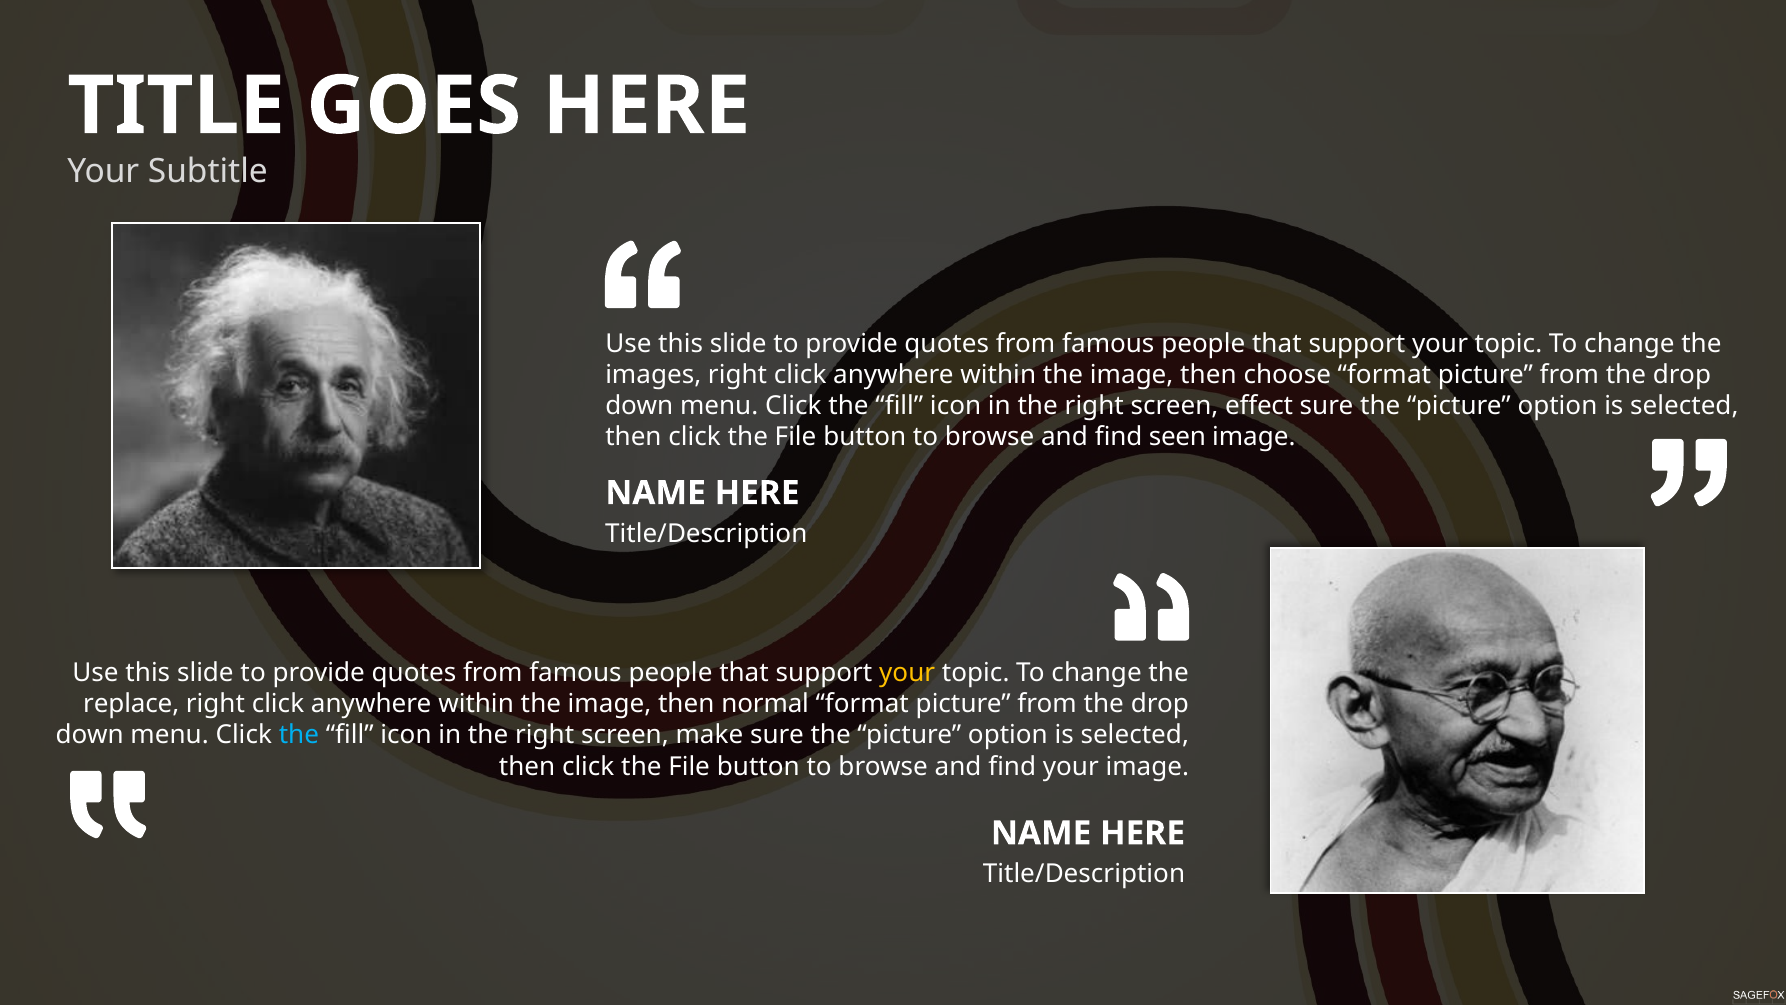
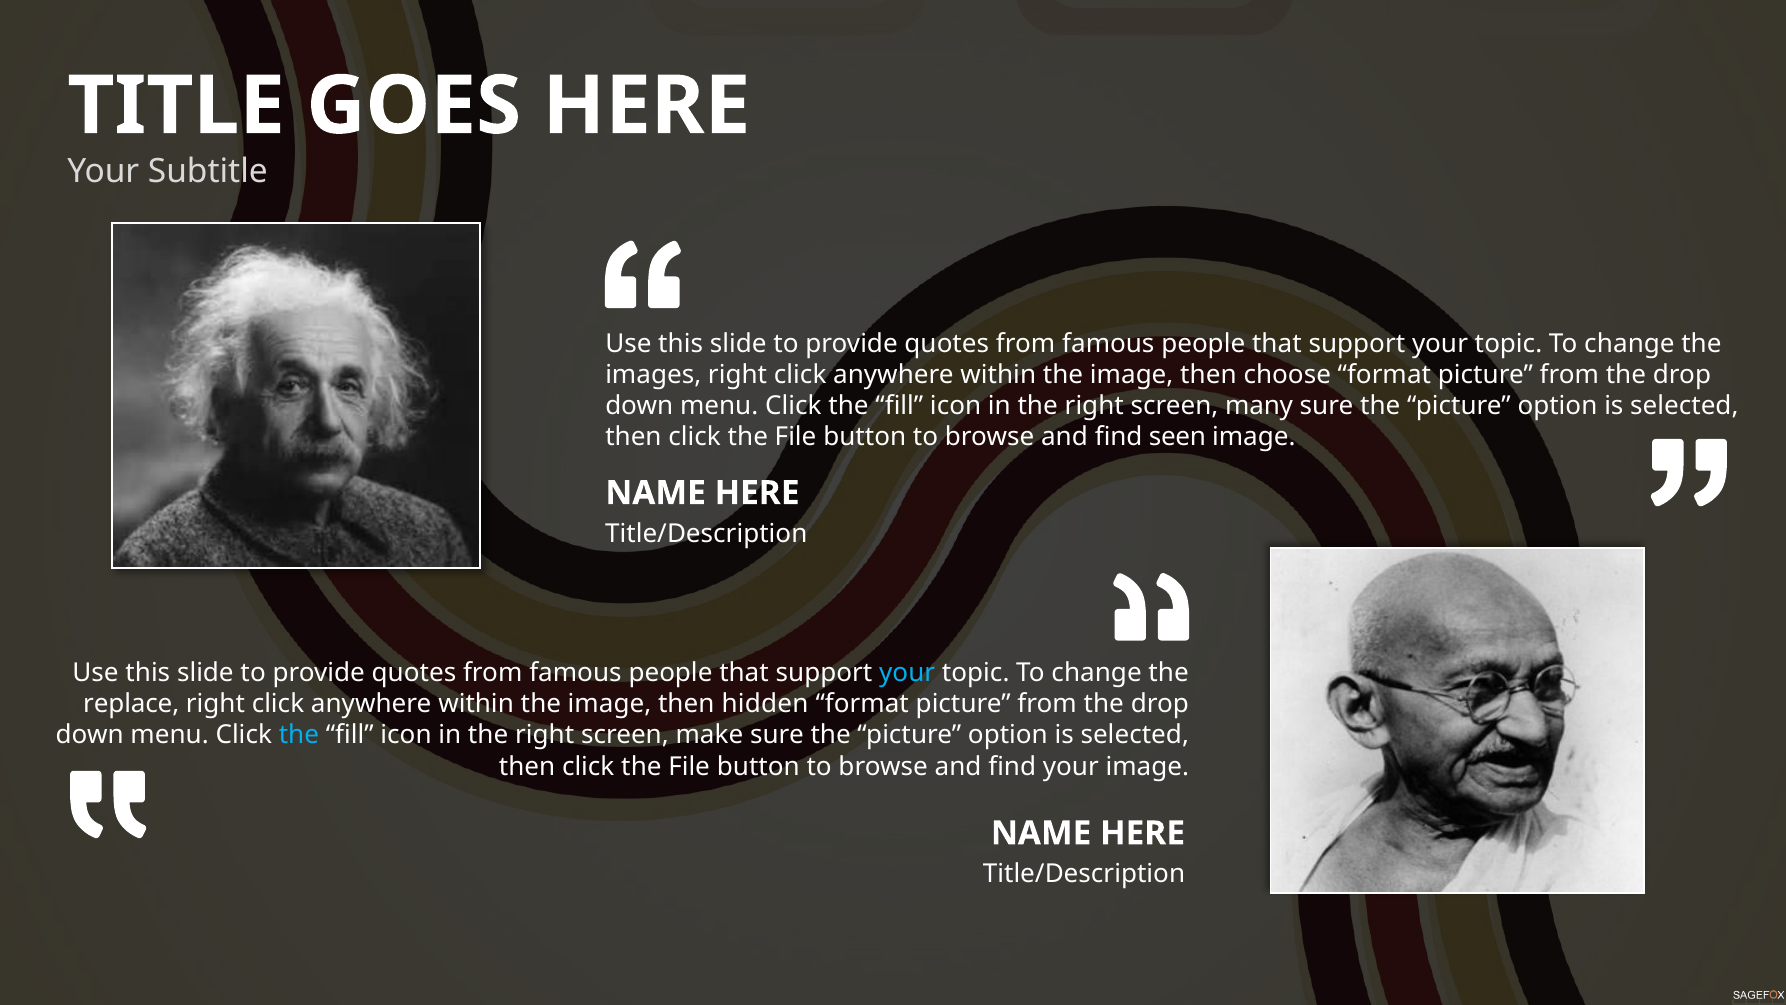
effect: effect -> many (1259, 406)
your colour: yellow -> light blue (907, 672)
normal: normal -> hidden (765, 704)
